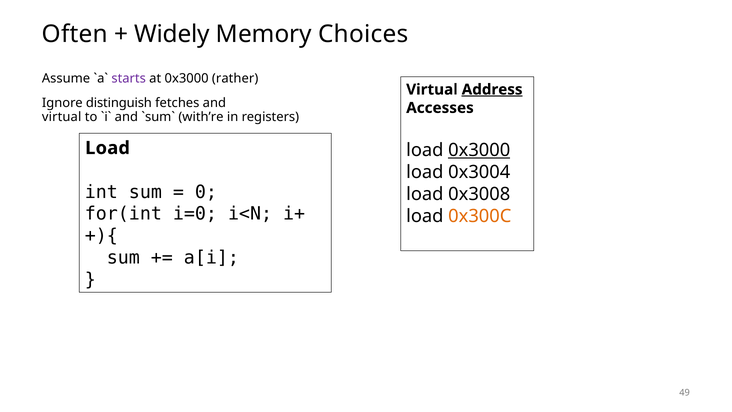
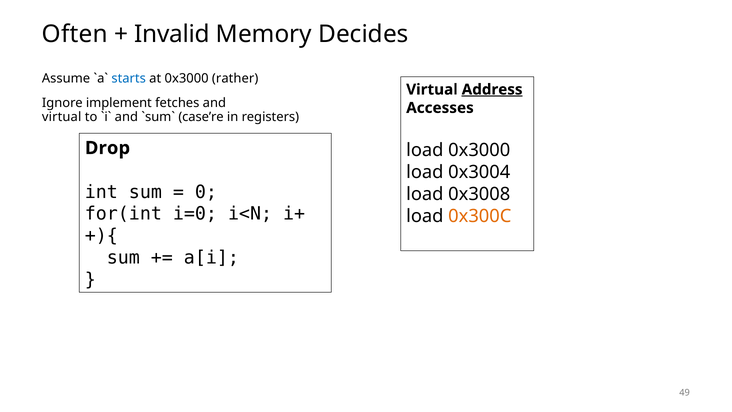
Widely: Widely -> Invalid (172, 34)
Choices: Choices -> Decides (363, 34)
starts colour: purple -> blue (129, 78)
distinguish: distinguish -> implement (119, 103)
with’re: with’re -> case’re (201, 117)
Load: Load -> Drop (108, 148)
0x3000 underline: present -> none (479, 150)
